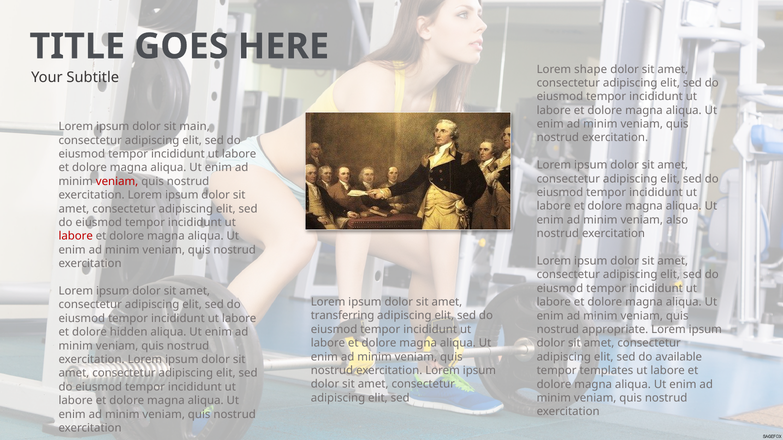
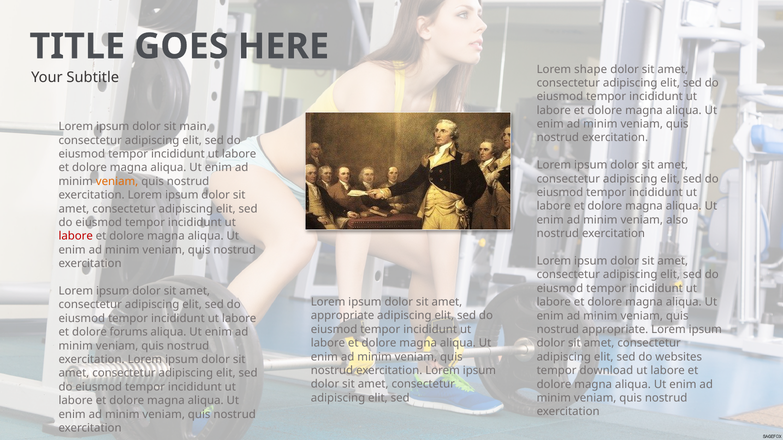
veniam colour: red -> orange (117, 182)
transferring: transferring -> appropriate (342, 316)
hidden: hidden -> forums (129, 332)
available: available -> websites (679, 357)
templates: templates -> download (606, 371)
